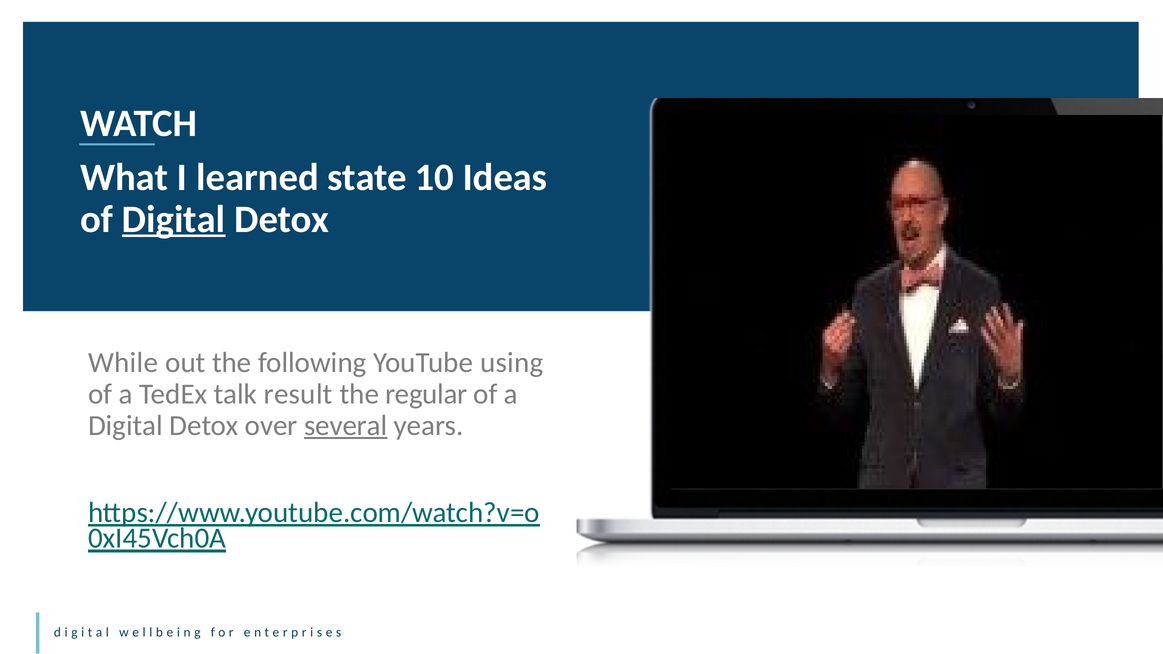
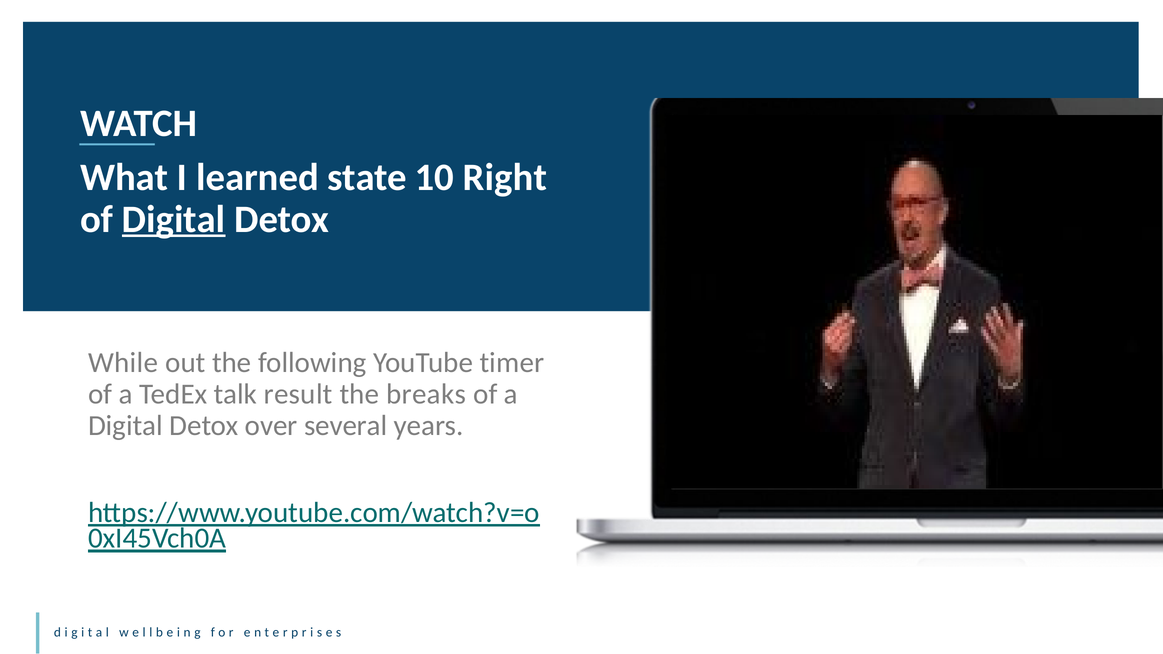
Ideas: Ideas -> Right (505, 177)
using: using -> timer (512, 363)
regular: regular -> breaks (426, 394)
several underline: present -> none (346, 426)
